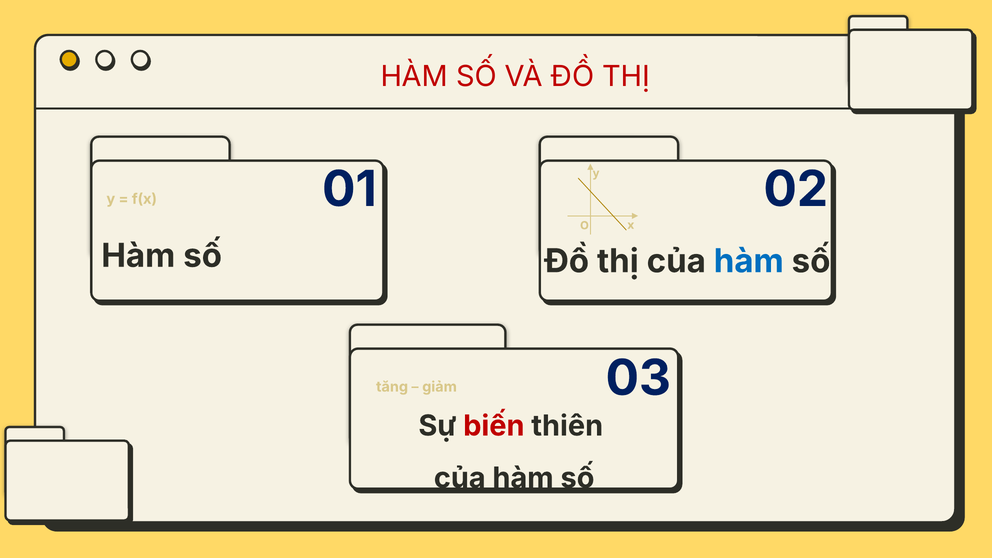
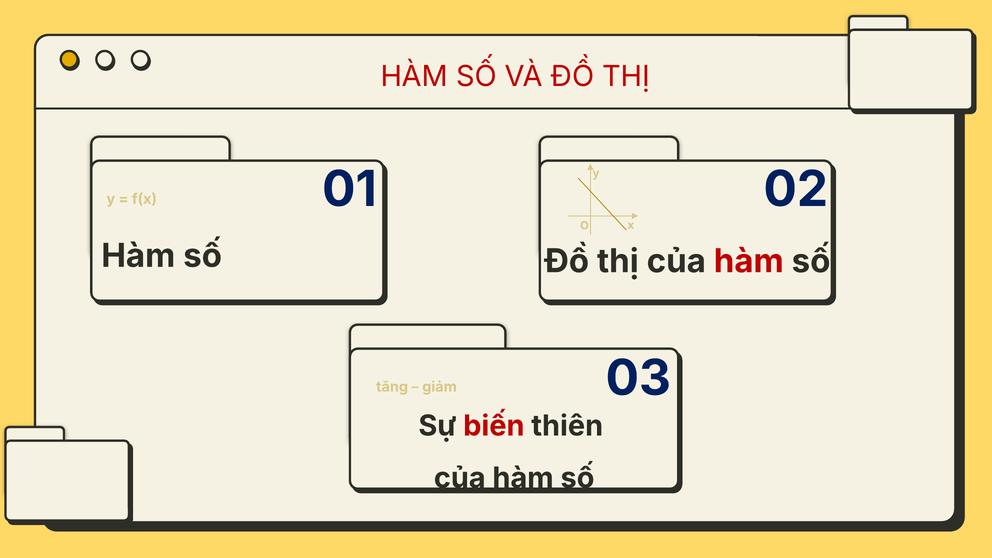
hàm colour: blue -> red (749, 261)
